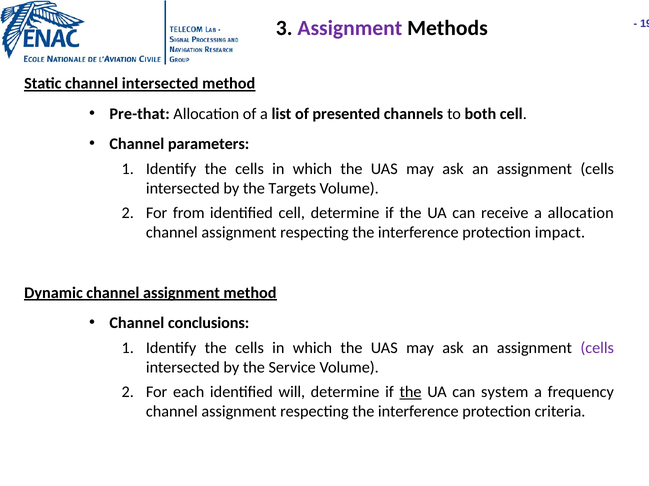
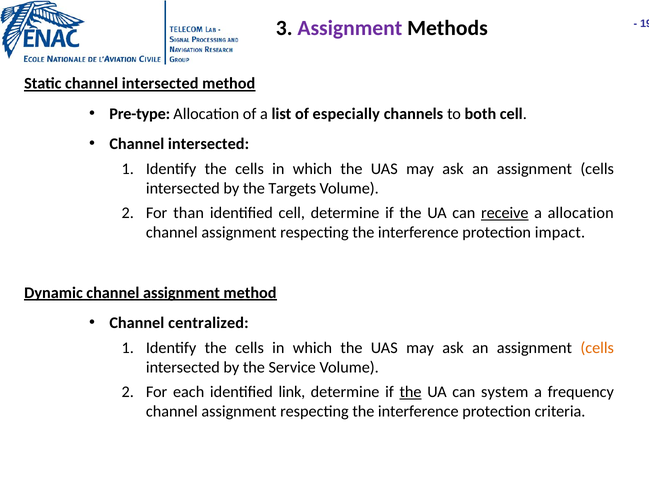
Pre-that: Pre-that -> Pre-type (140, 114)
presented: presented -> especially (346, 114)
parameters: parameters -> intersected (208, 144)
from: from -> than (189, 213)
receive underline: none -> present (505, 213)
conclusions: conclusions -> centralized (208, 323)
cells colour: purple -> orange (597, 348)
will: will -> link (292, 393)
